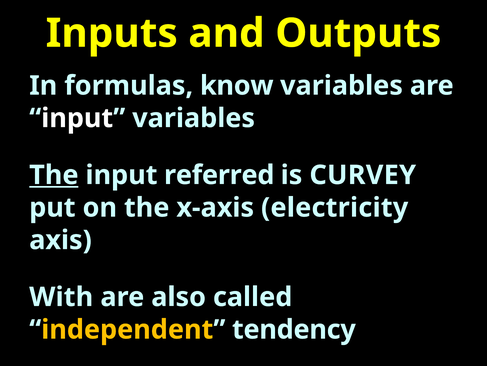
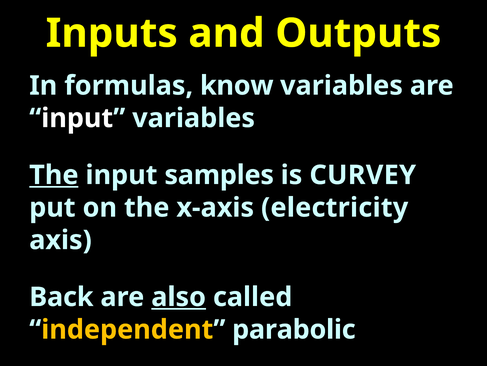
referred: referred -> samples (219, 175)
With: With -> Back (61, 297)
also underline: none -> present (179, 297)
tendency: tendency -> parabolic (294, 329)
